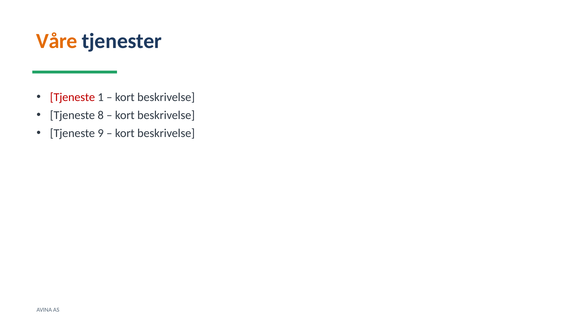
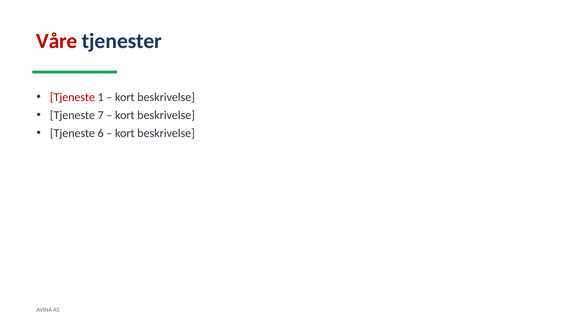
Våre colour: orange -> red (57, 41)
8: 8 -> 7 (101, 115)
9: 9 -> 6 (101, 133)
